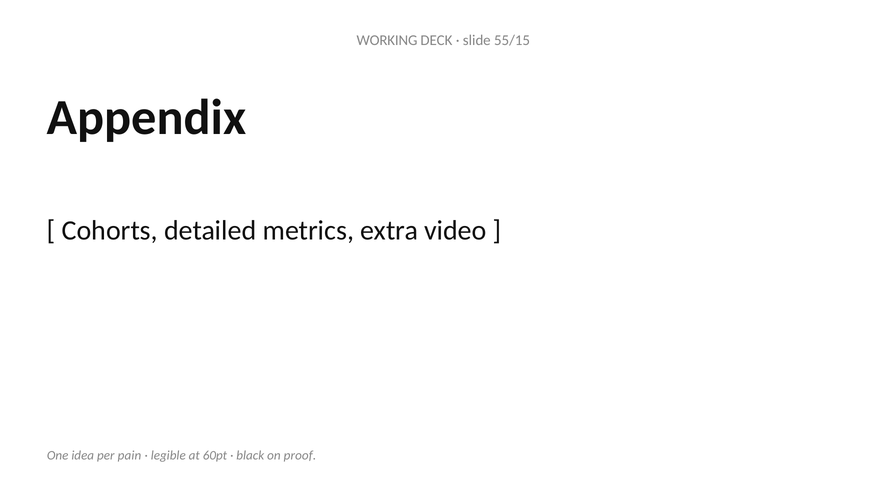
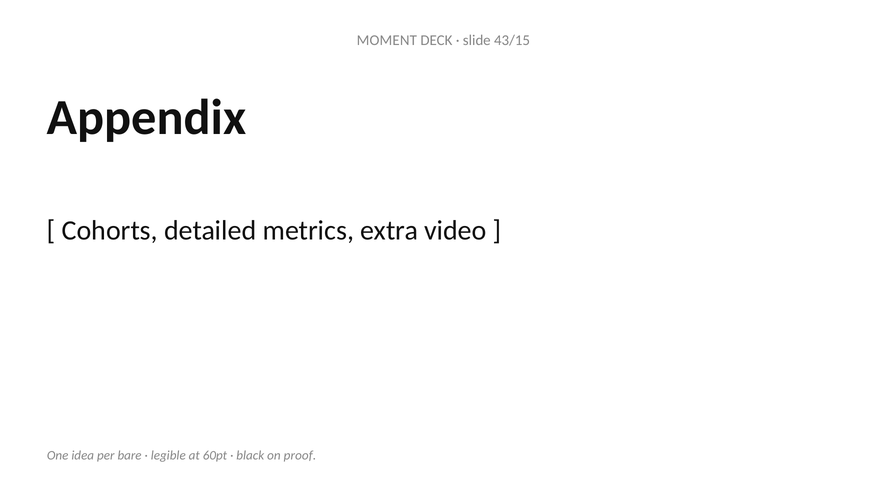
WORKING: WORKING -> MOMENT (387, 40)
55/15: 55/15 -> 43/15 (512, 40)
pain: pain -> bare (130, 456)
